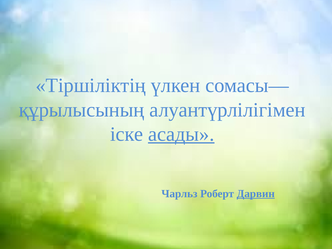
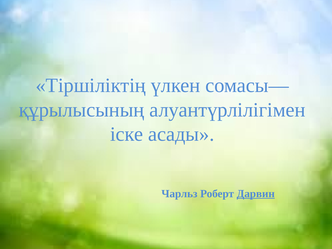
асады underline: present -> none (181, 134)
